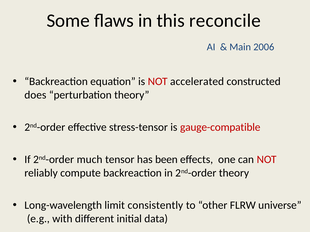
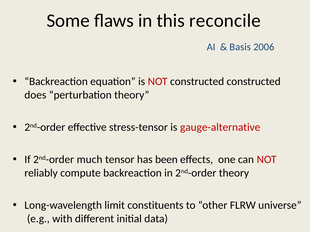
Main: Main -> Basis (240, 47)
NOT accelerated: accelerated -> constructed (197, 82)
gauge-compatible: gauge-compatible -> gauge-alternative (220, 127)
consistently: consistently -> constituents (155, 206)
